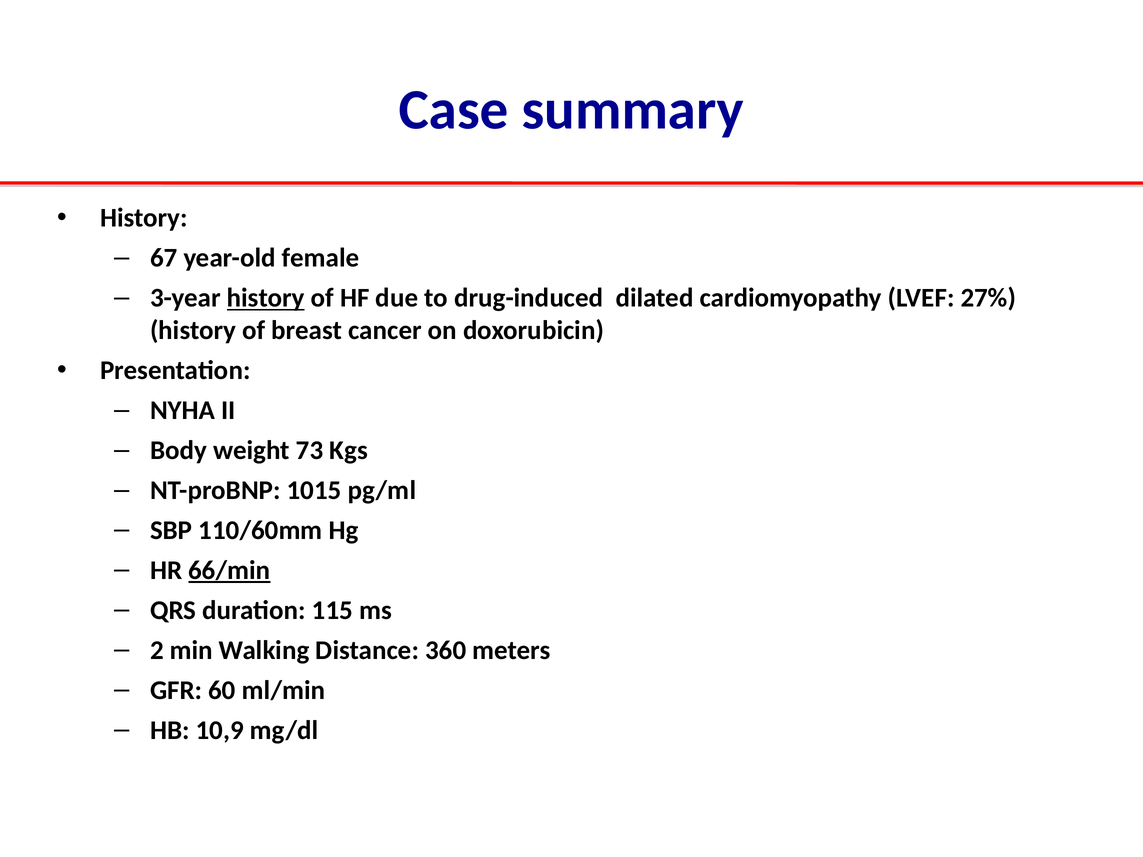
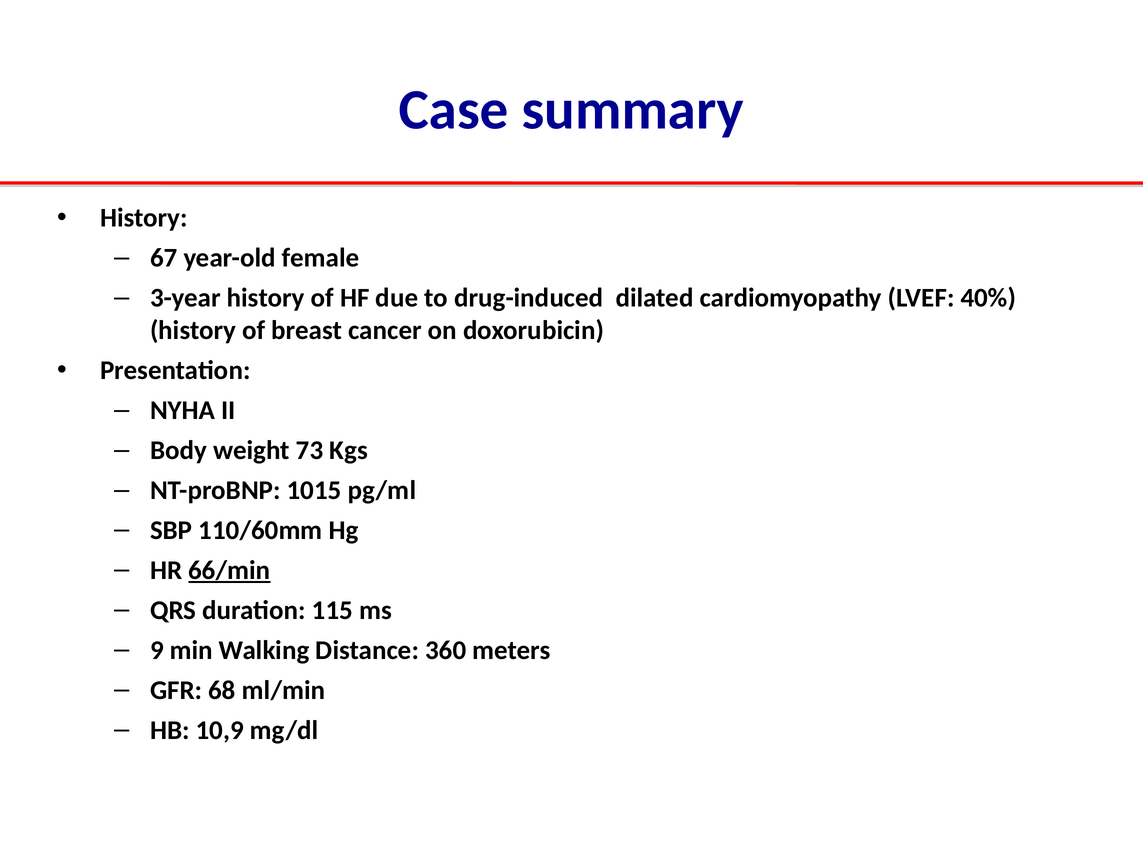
history underline: present -> none (266, 298)
27%: 27% -> 40% (988, 298)
2: 2 -> 9 (157, 651)
60: 60 -> 68 (222, 691)
